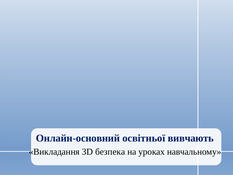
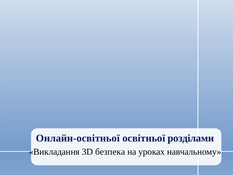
Онлайн-основний: Онлайн-основний -> Онлайн-освітньої (78, 138)
вивчають: вивчають -> розділами (191, 138)
